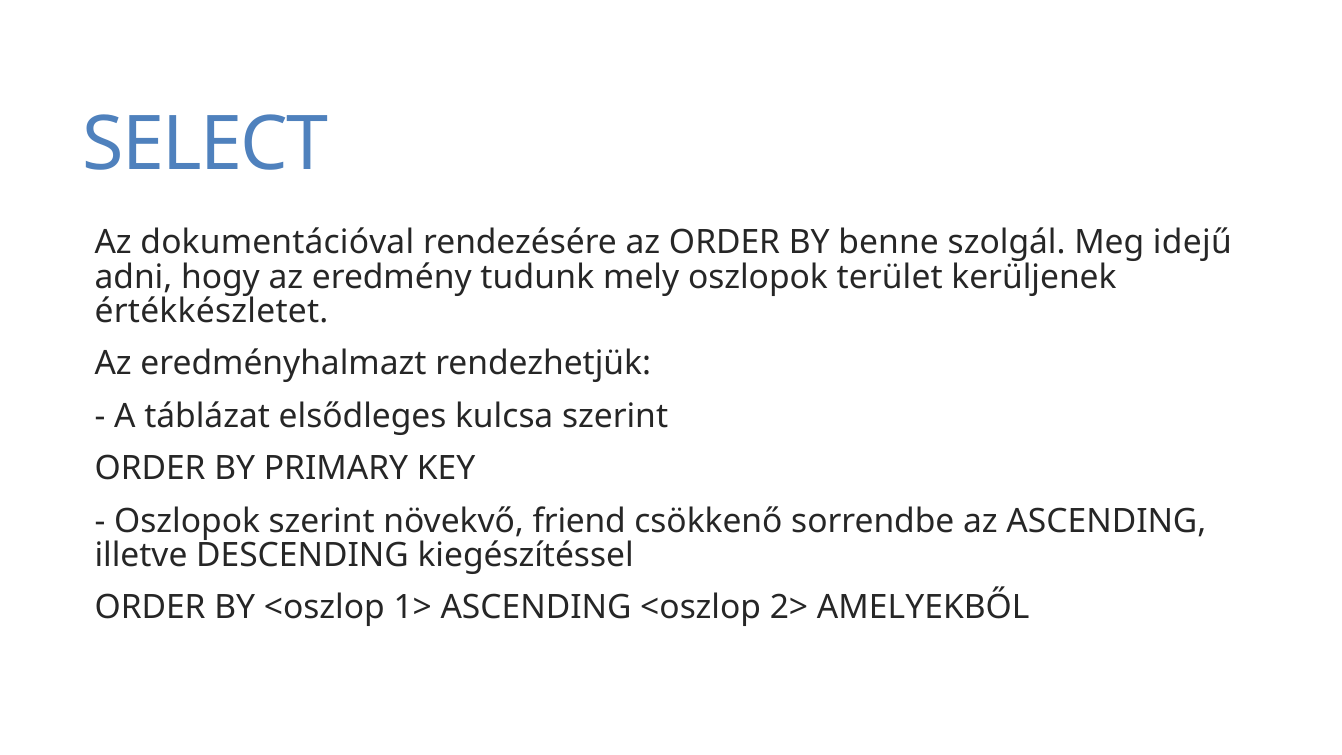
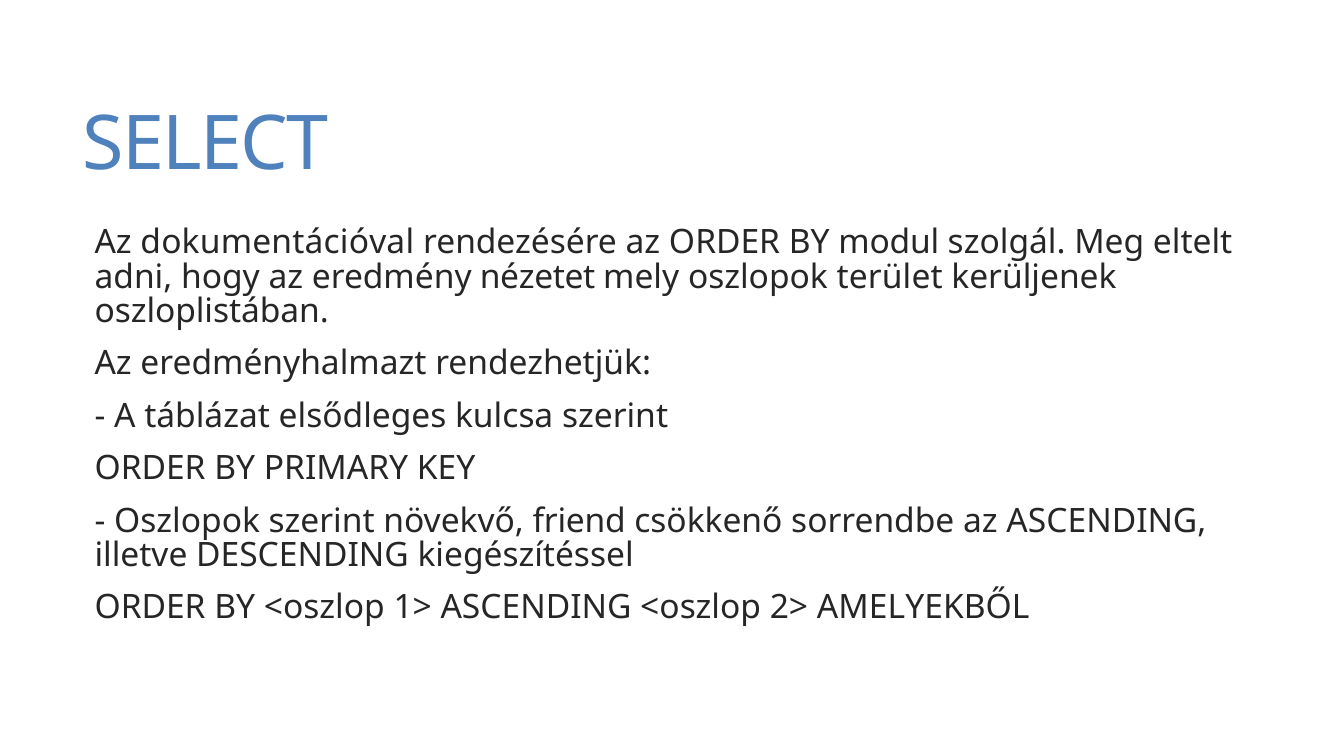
benne: benne -> modul (889, 243)
idejű: idejű -> eltelt (1193, 243)
tudunk: tudunk -> nézetet (538, 277)
értékkészletet: értékkészletet -> oszloplistában (212, 311)
